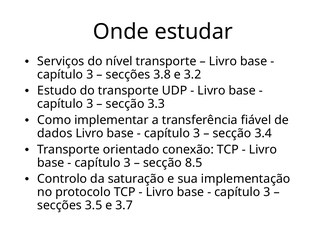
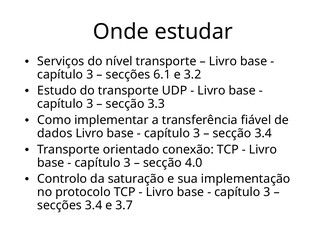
3.8: 3.8 -> 6.1 (162, 74)
8.5: 8.5 -> 4.0 (194, 162)
secções 3.5: 3.5 -> 3.4 (94, 205)
